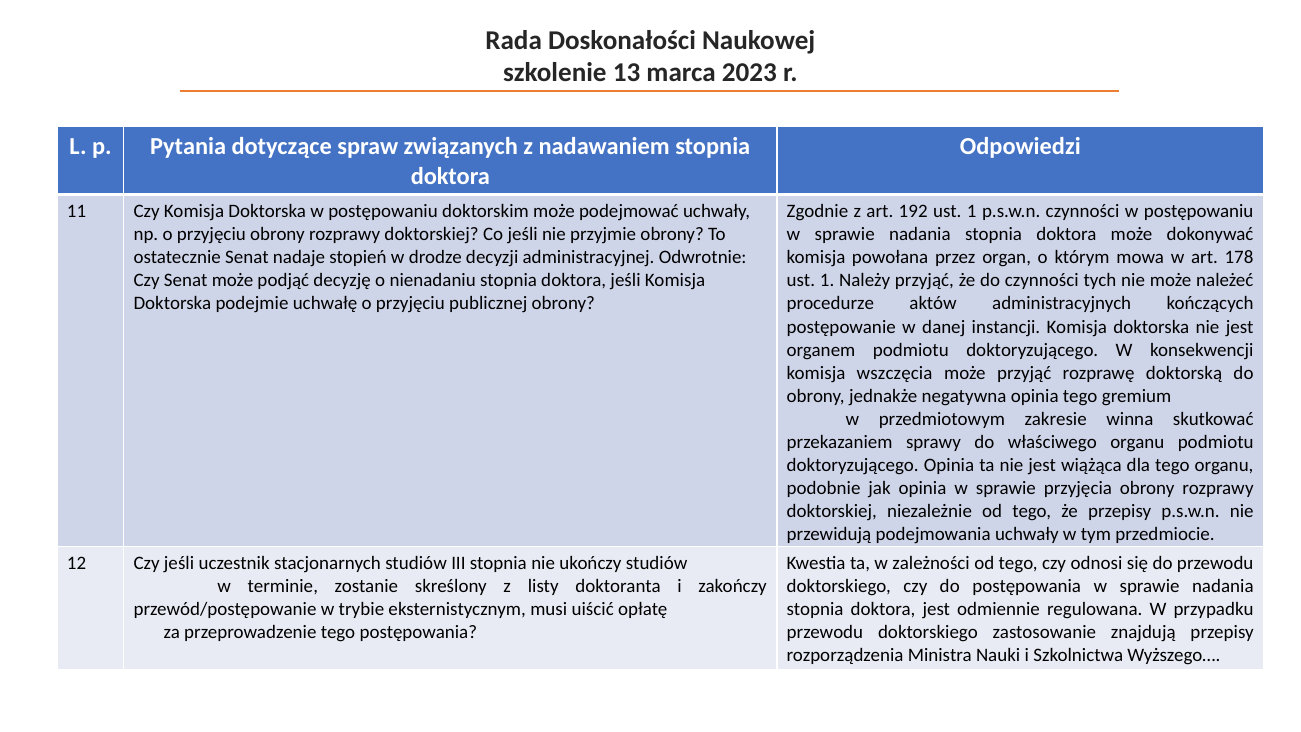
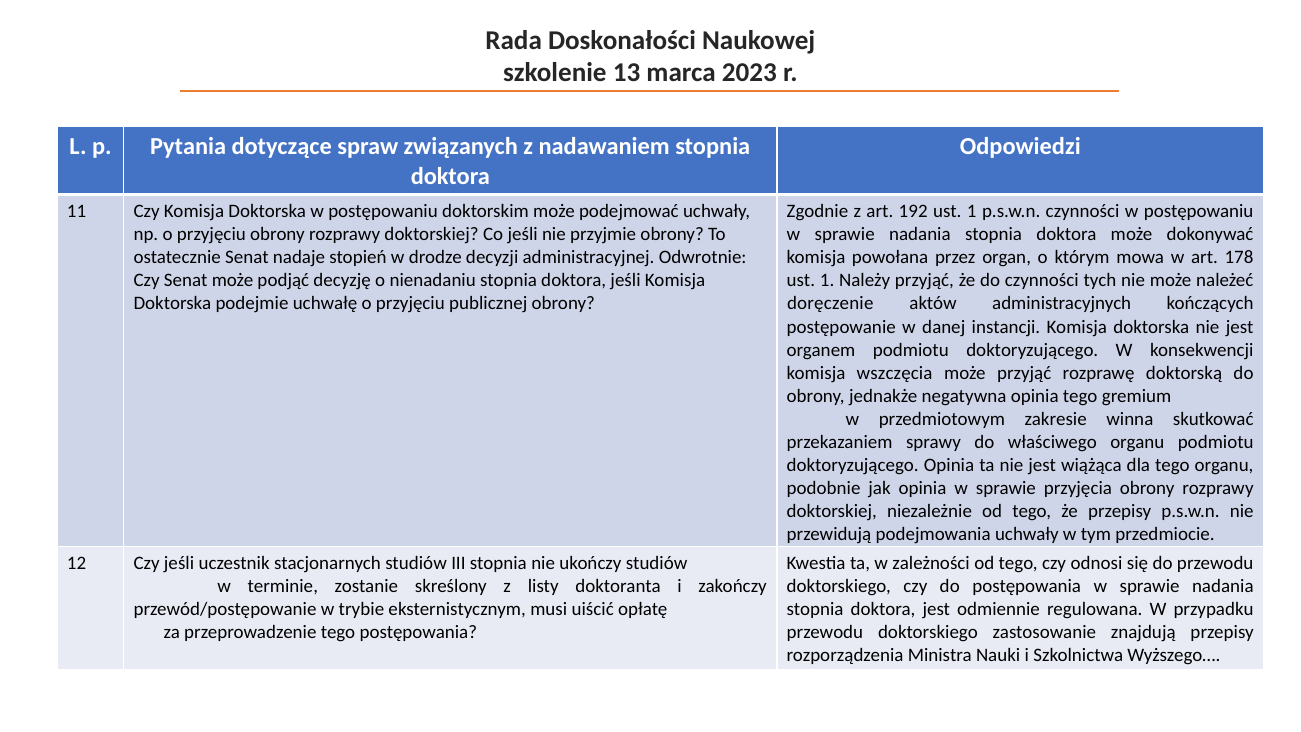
procedurze: procedurze -> doręczenie (830, 304)
